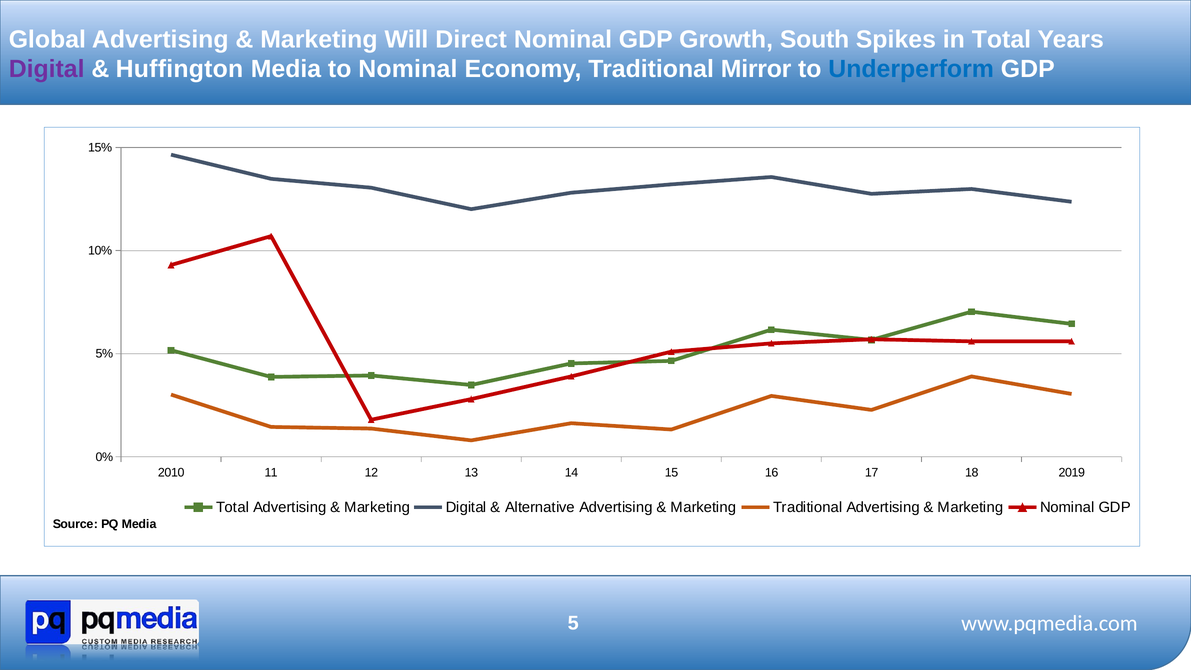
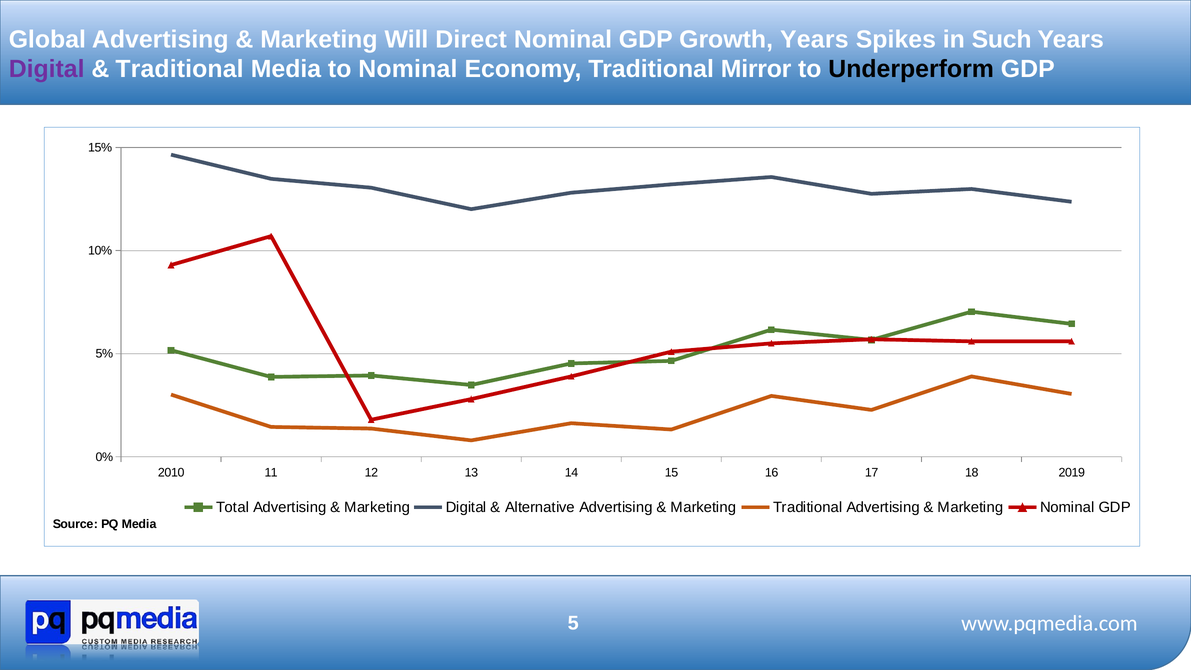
Growth South: South -> Years (814, 39)
in Total: Total -> Such (1002, 39)
Huffington: Huffington -> Traditional (180, 69)
Underperform colour: blue -> black (911, 69)
